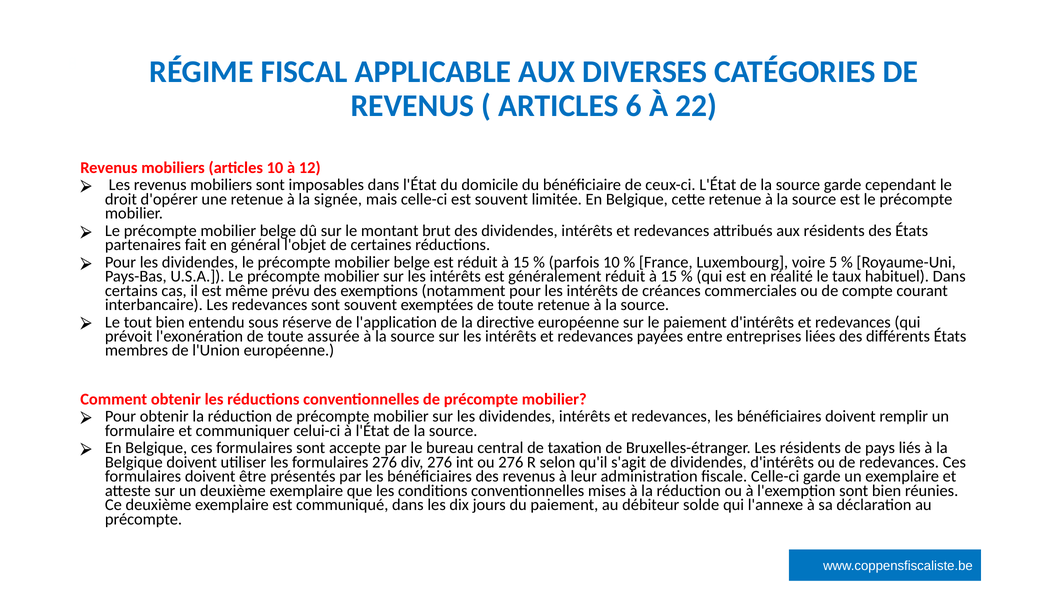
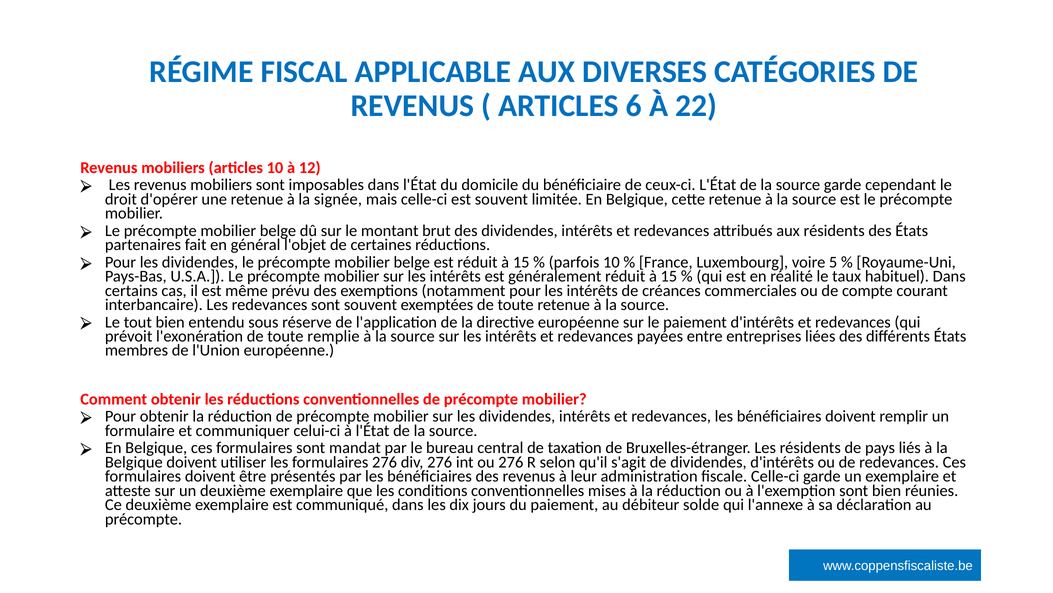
assurée: assurée -> remplie (333, 336)
accepte: accepte -> mandat (355, 447)
